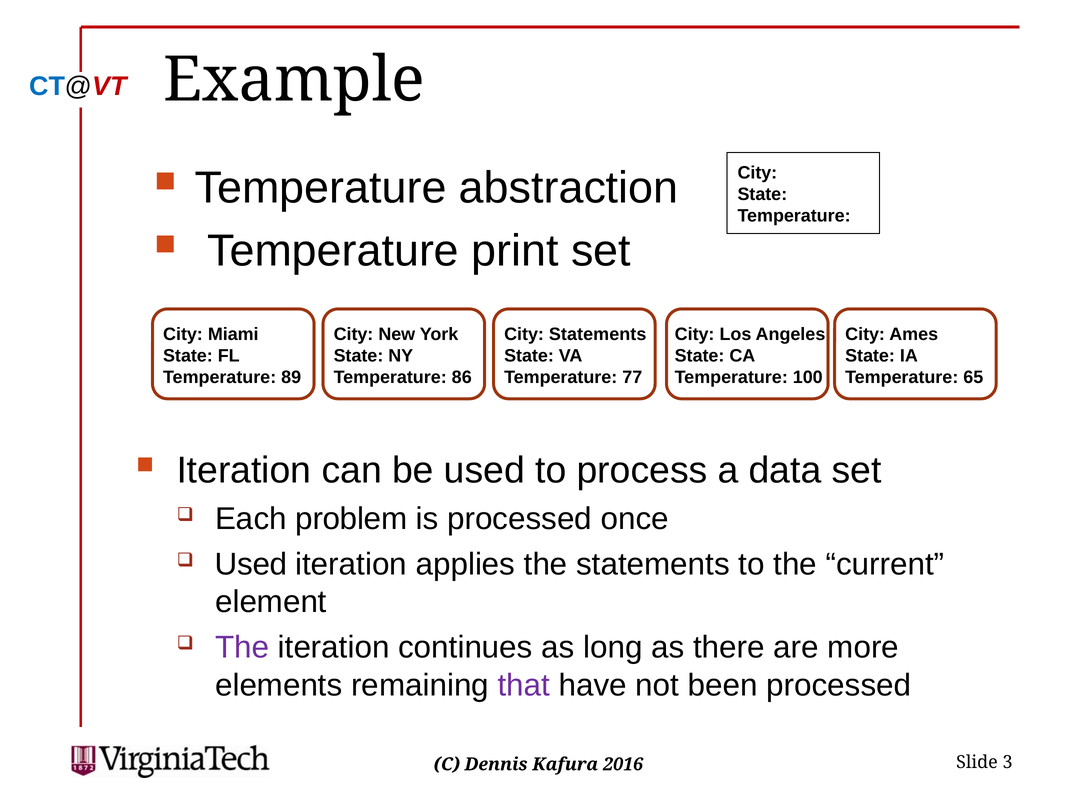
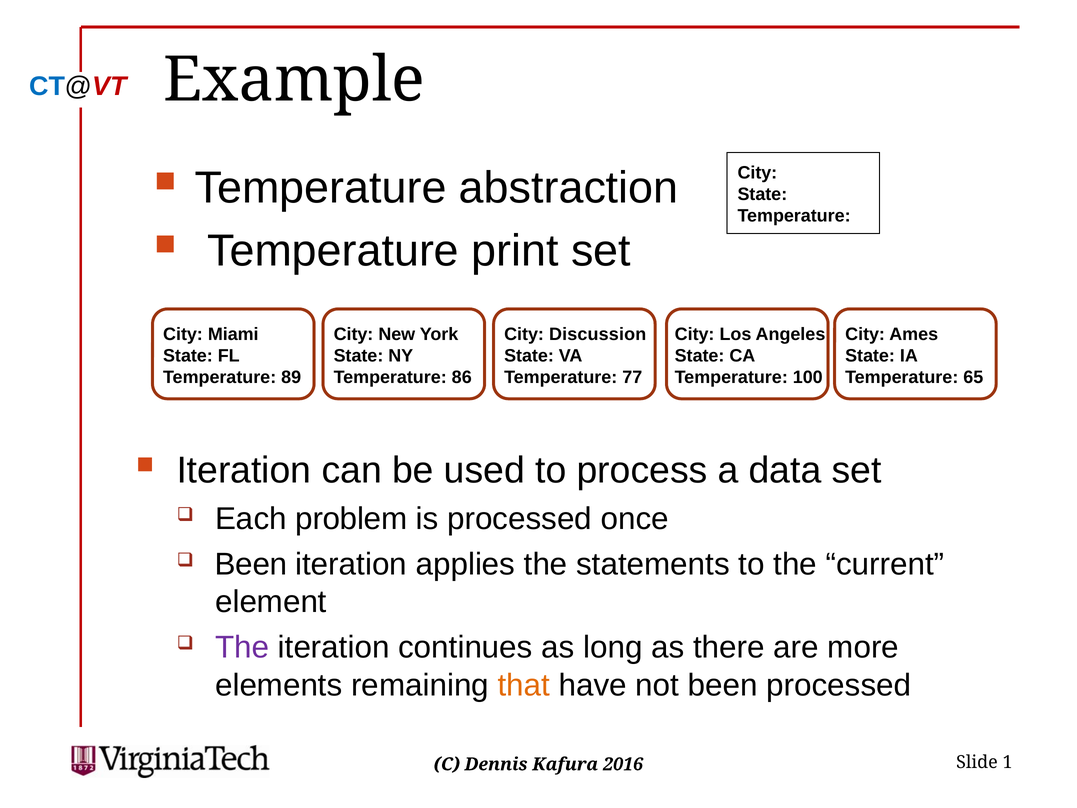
City Statements: Statements -> Discussion (598, 334)
Used: Used -> Been (251, 564)
that colour: purple -> orange (524, 685)
3: 3 -> 1 (1008, 762)
